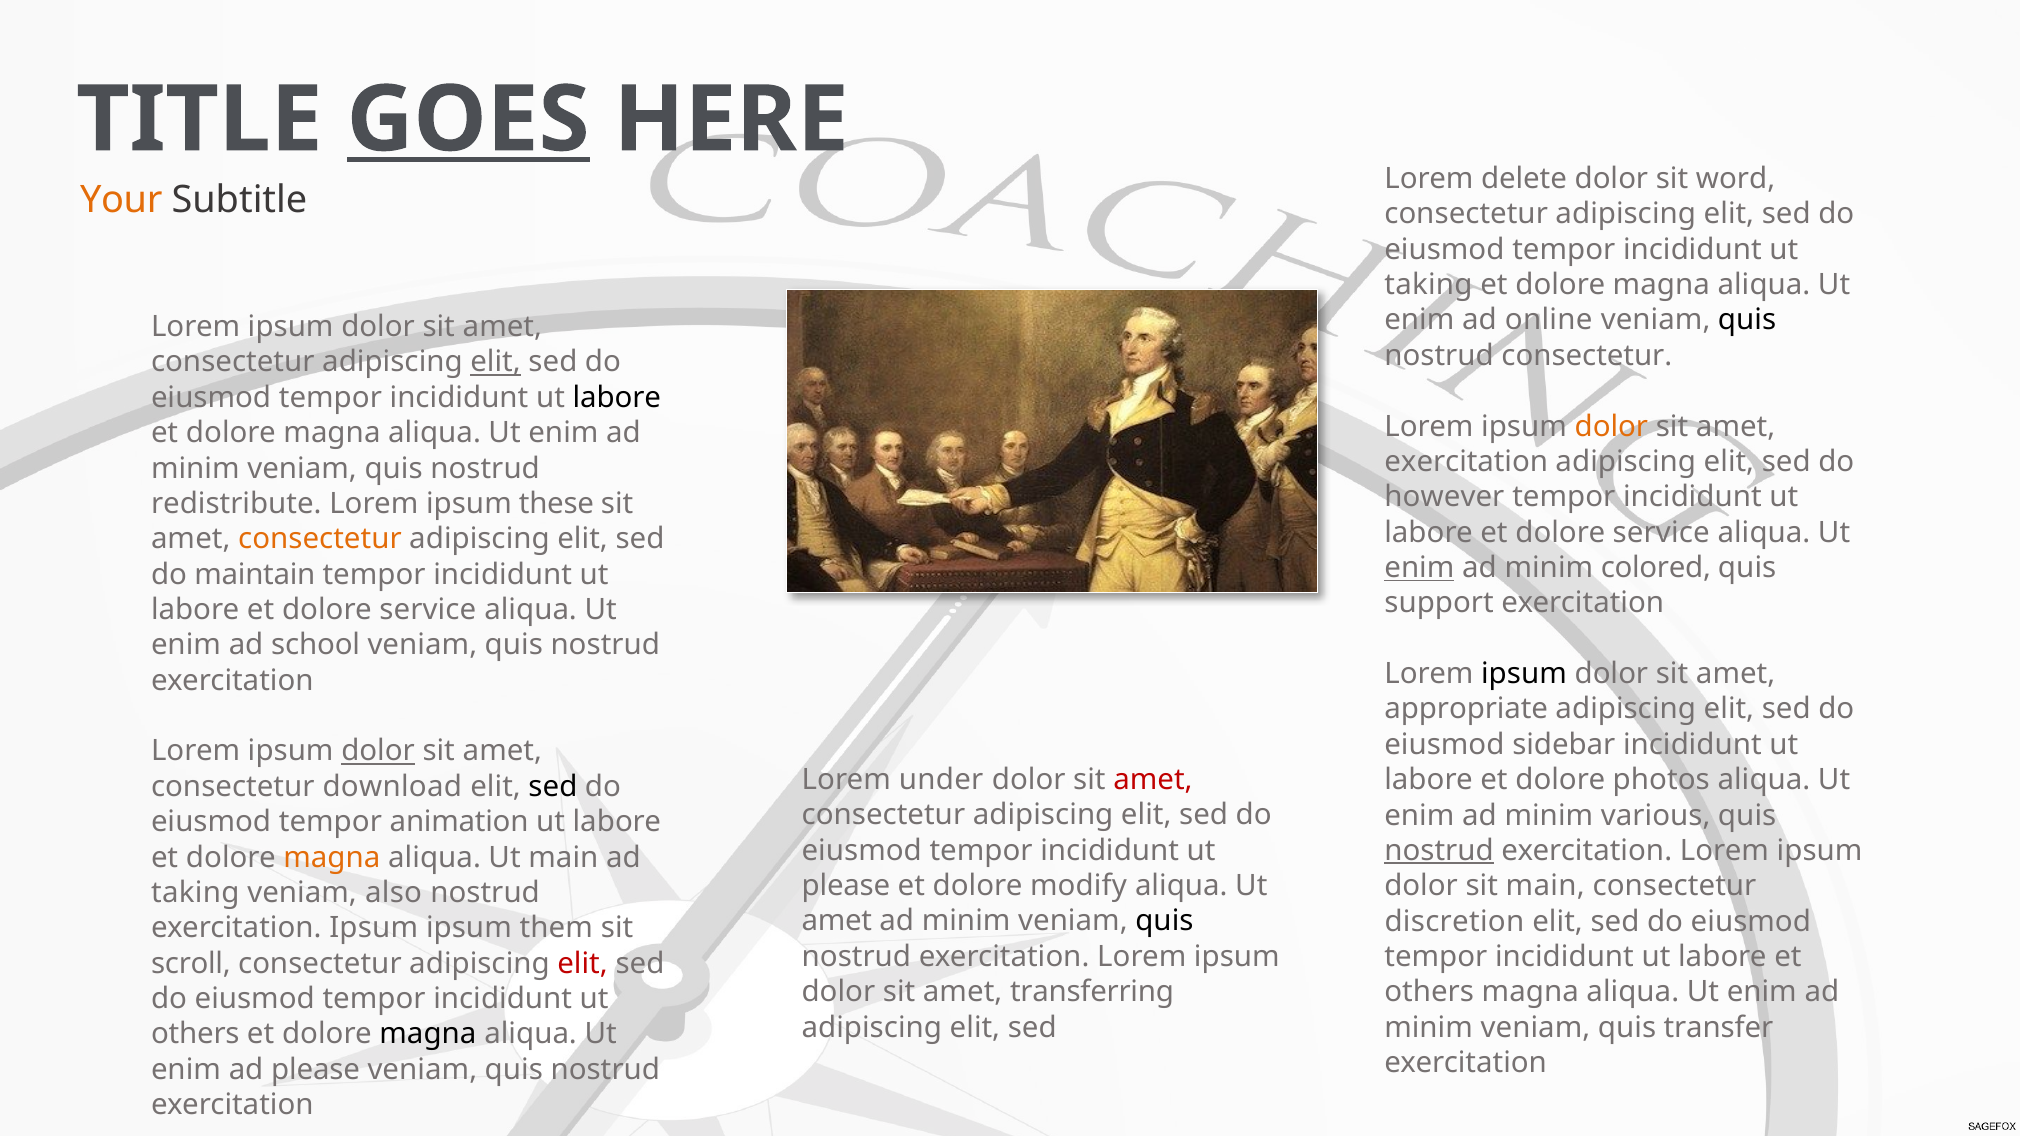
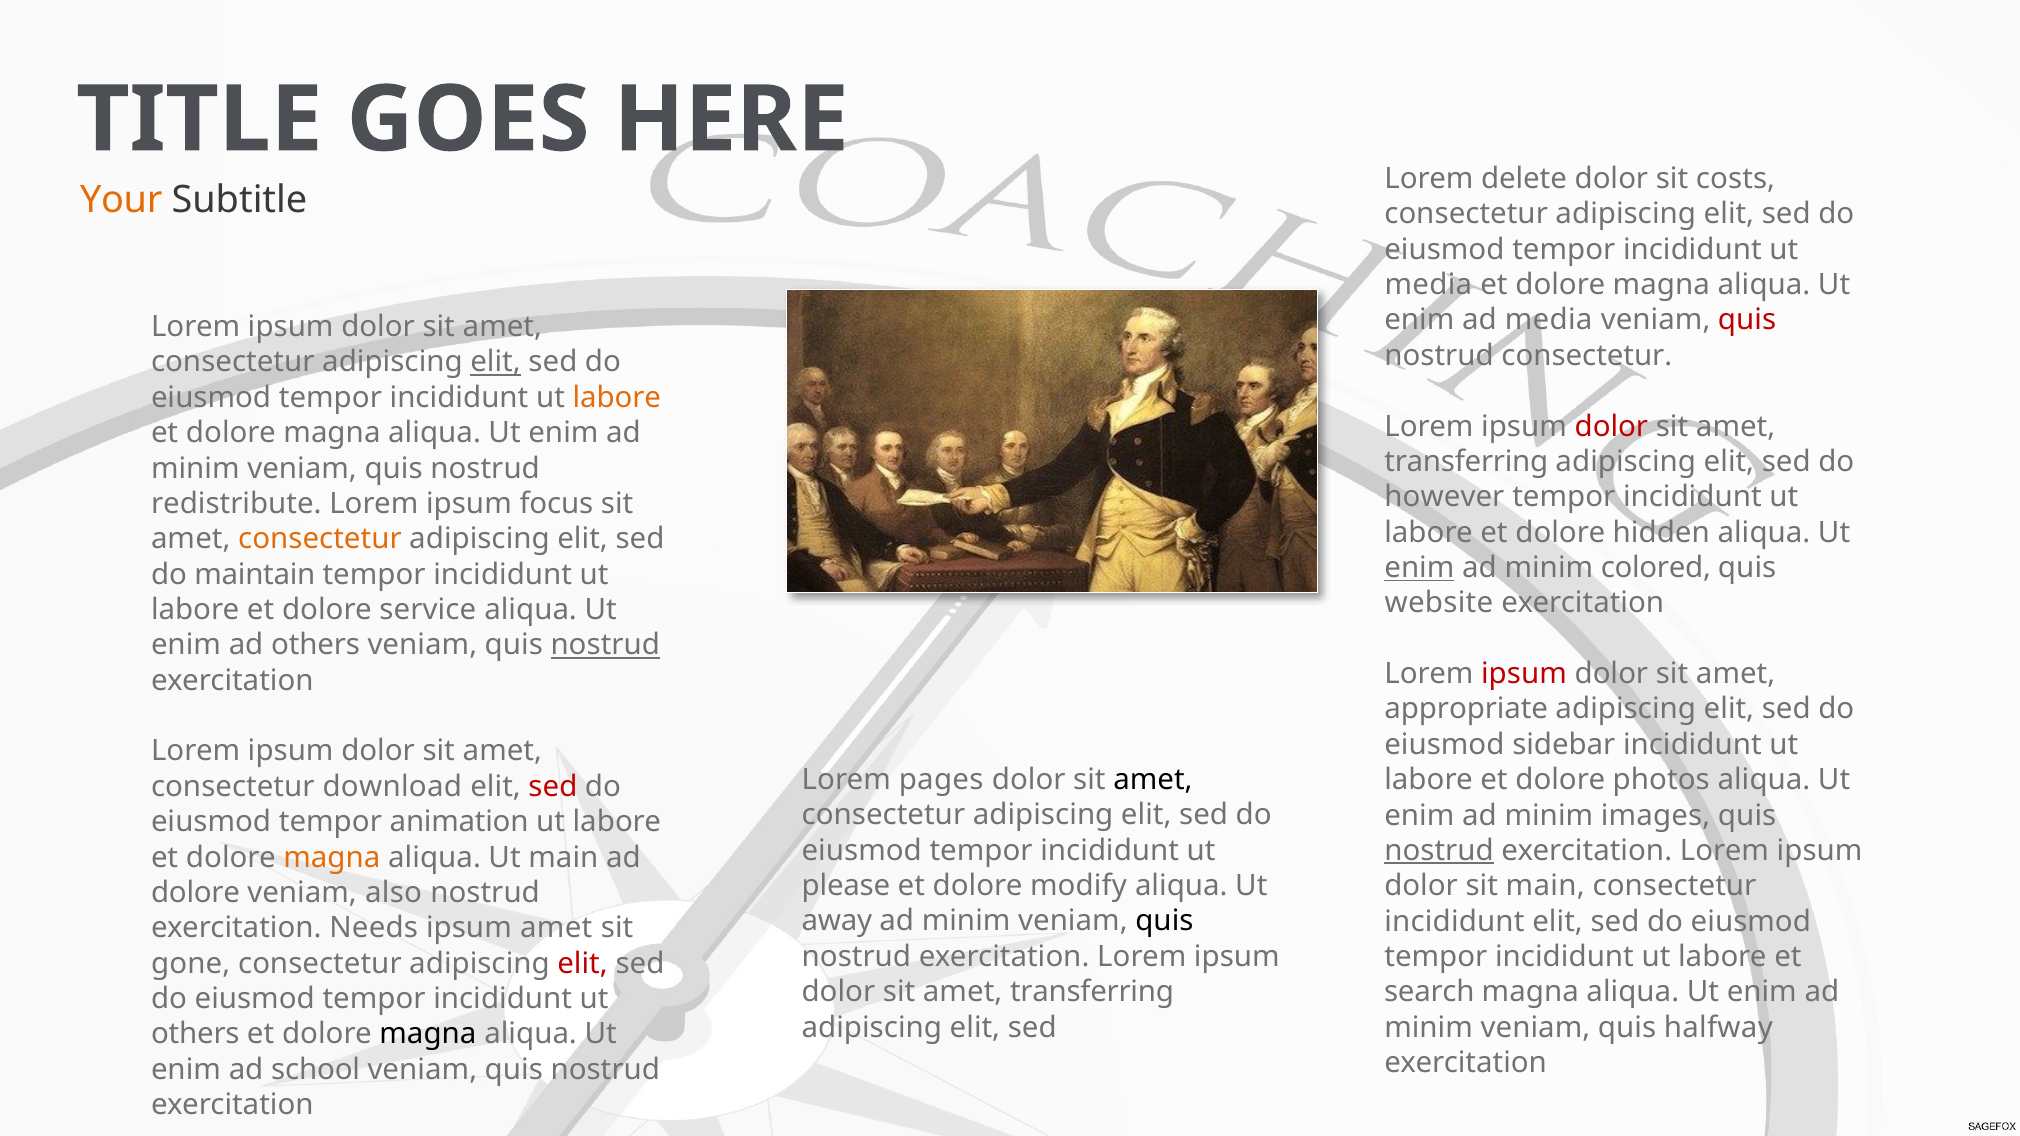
GOES underline: present -> none (468, 120)
word: word -> costs (1736, 179)
taking: taking -> media (1428, 285)
ad online: online -> media (1549, 320)
quis colour: black -> red (1747, 320)
labore colour: black -> orange (617, 398)
dolor colour: orange -> red (1611, 426)
exercitation: exercitation -> transferring (1466, 462)
these: these -> focus (556, 504)
service: service -> hidden (1661, 533)
support: support -> website (1439, 603)
ad school: school -> others (316, 645)
nostrud underline: none -> present (605, 645)
ipsum colour: black -> red (1524, 674)
dolor underline: present -> none (378, 751)
under: under -> pages (941, 780)
amet colour: red -> black (1153, 780)
sed colour: black -> red (553, 787)
various: various -> images (1656, 815)
taking: taking -> dolore (196, 893)
amet: amet -> away (837, 921)
discretion: discretion -> incididunt (1454, 922)
exercitation Ipsum: Ipsum -> Needs (374, 928)
ipsum them: them -> amet (556, 928)
scroll: scroll -> gone (191, 964)
others: others -> search (1429, 992)
transfer: transfer -> halfway (1718, 1028)
ad please: please -> school (316, 1070)
